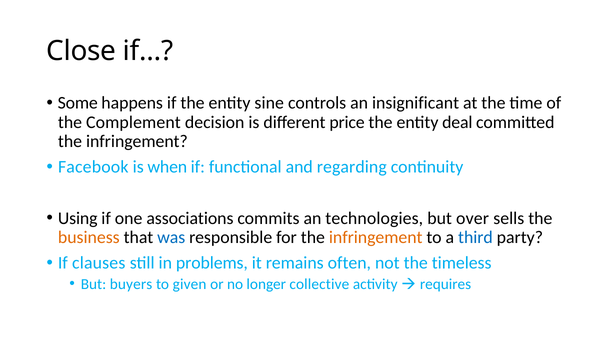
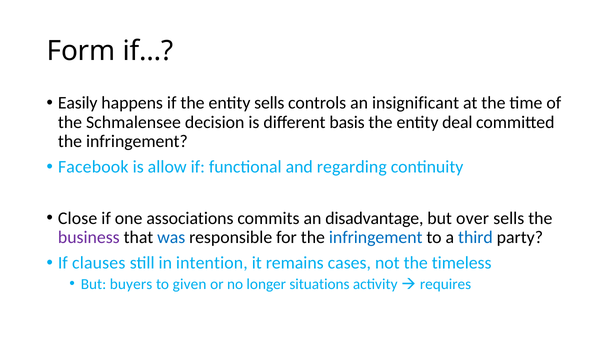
Close: Close -> Form (81, 51)
Some: Some -> Easily (78, 103)
entity sine: sine -> sells (269, 103)
Complement: Complement -> Schmalensee (133, 122)
price: price -> basis (347, 122)
when: when -> allow (167, 167)
Using: Using -> Close (78, 218)
technologies: technologies -> disadvantage (374, 218)
business colour: orange -> purple (89, 238)
infringement colour: orange -> blue (376, 238)
problems: problems -> intention (212, 263)
often: often -> cases (349, 263)
collective: collective -> situations (319, 284)
